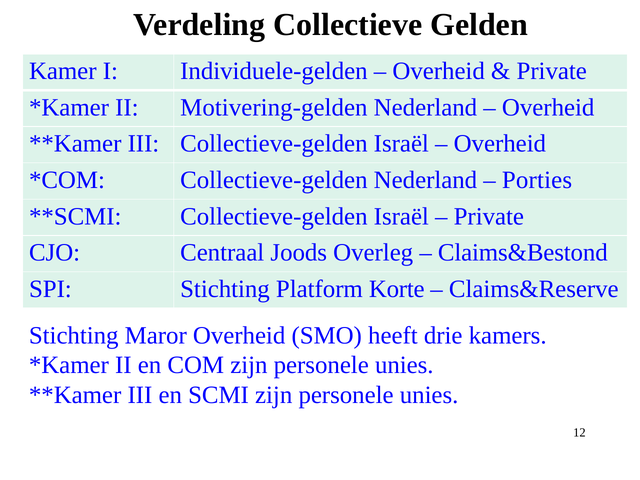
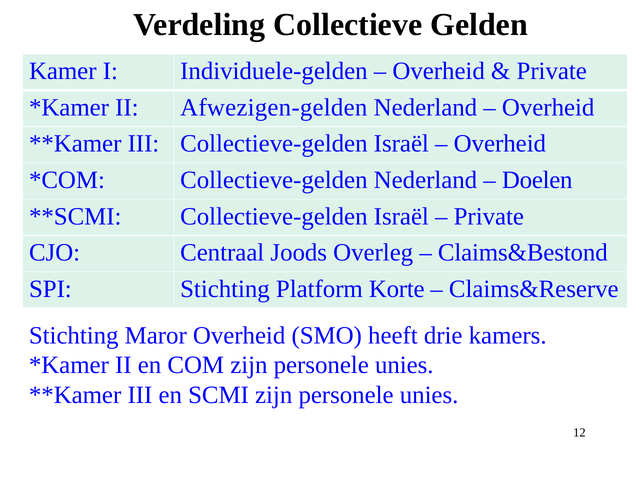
Motivering-gelden: Motivering-gelden -> Afwezigen-gelden (274, 107)
Porties: Porties -> Doelen (537, 180)
